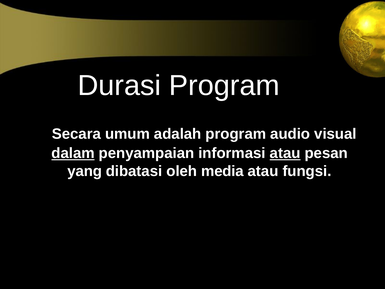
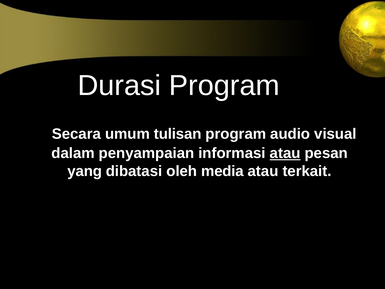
adalah: adalah -> tulisan (178, 134)
dalam underline: present -> none (73, 153)
fungsi: fungsi -> terkait (307, 171)
